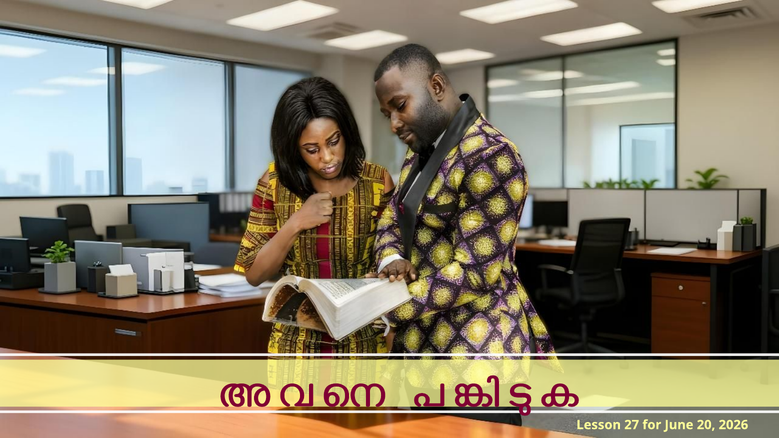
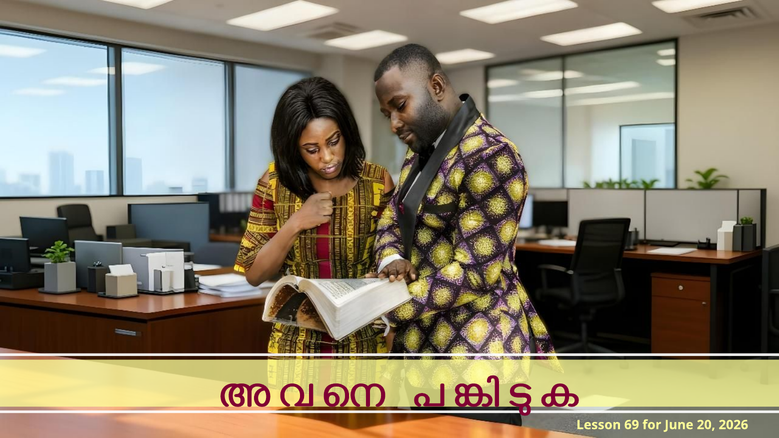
27: 27 -> 69 (632, 425)
